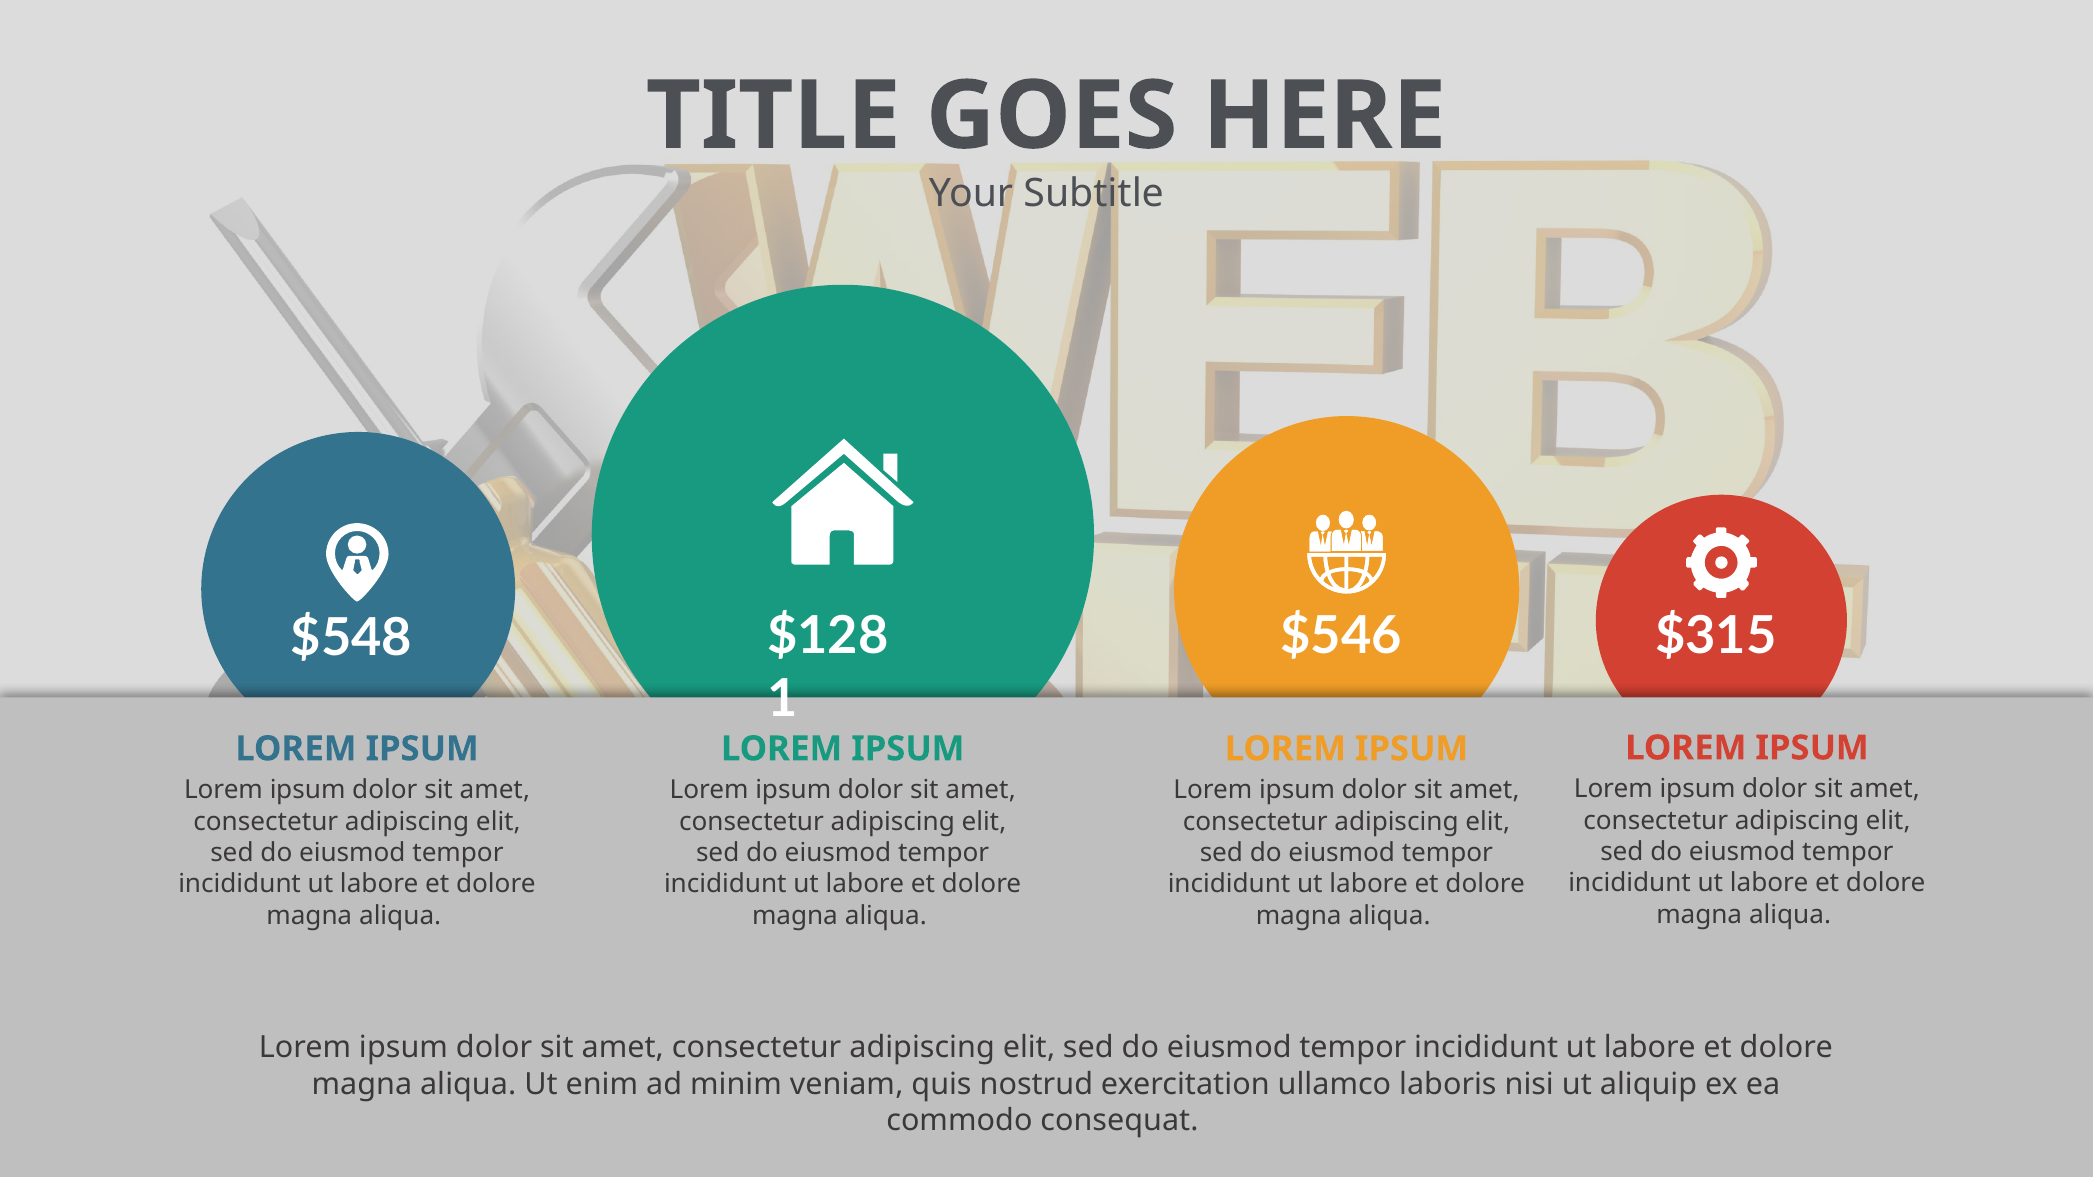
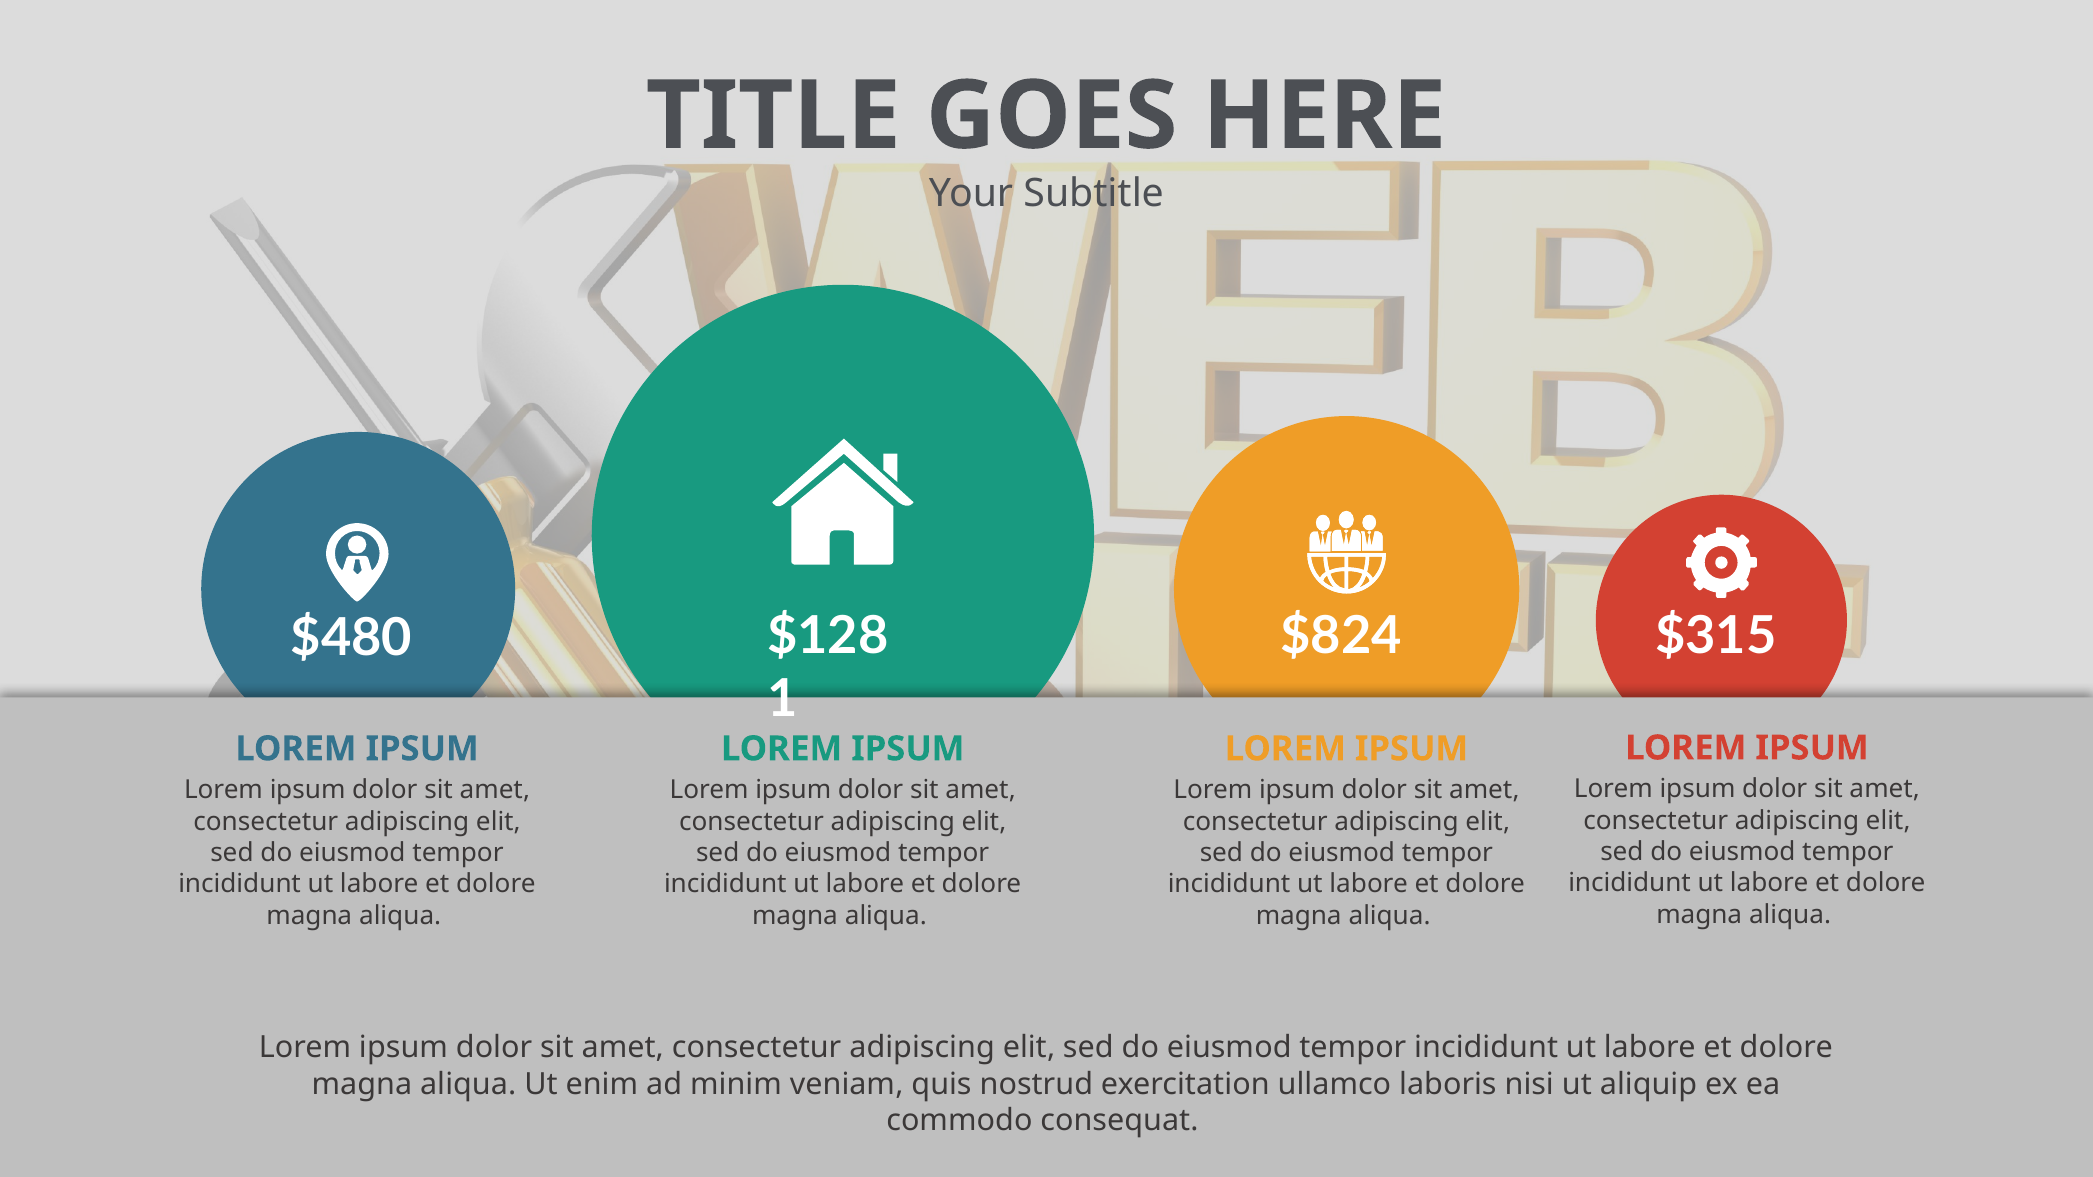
$546: $546 -> $824 (1341, 636)
$548: $548 -> $480 (351, 639)
